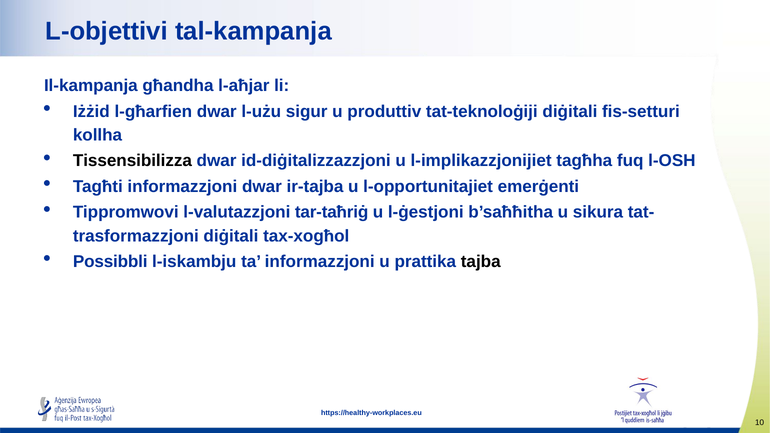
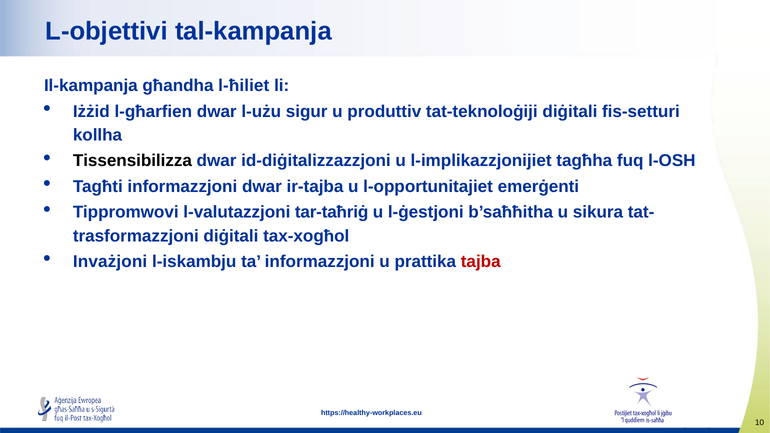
l-aħjar: l-aħjar -> l-ħiliet (244, 86)
Possibbli: Possibbli -> Invażjoni (110, 262)
tajba colour: black -> red (481, 262)
